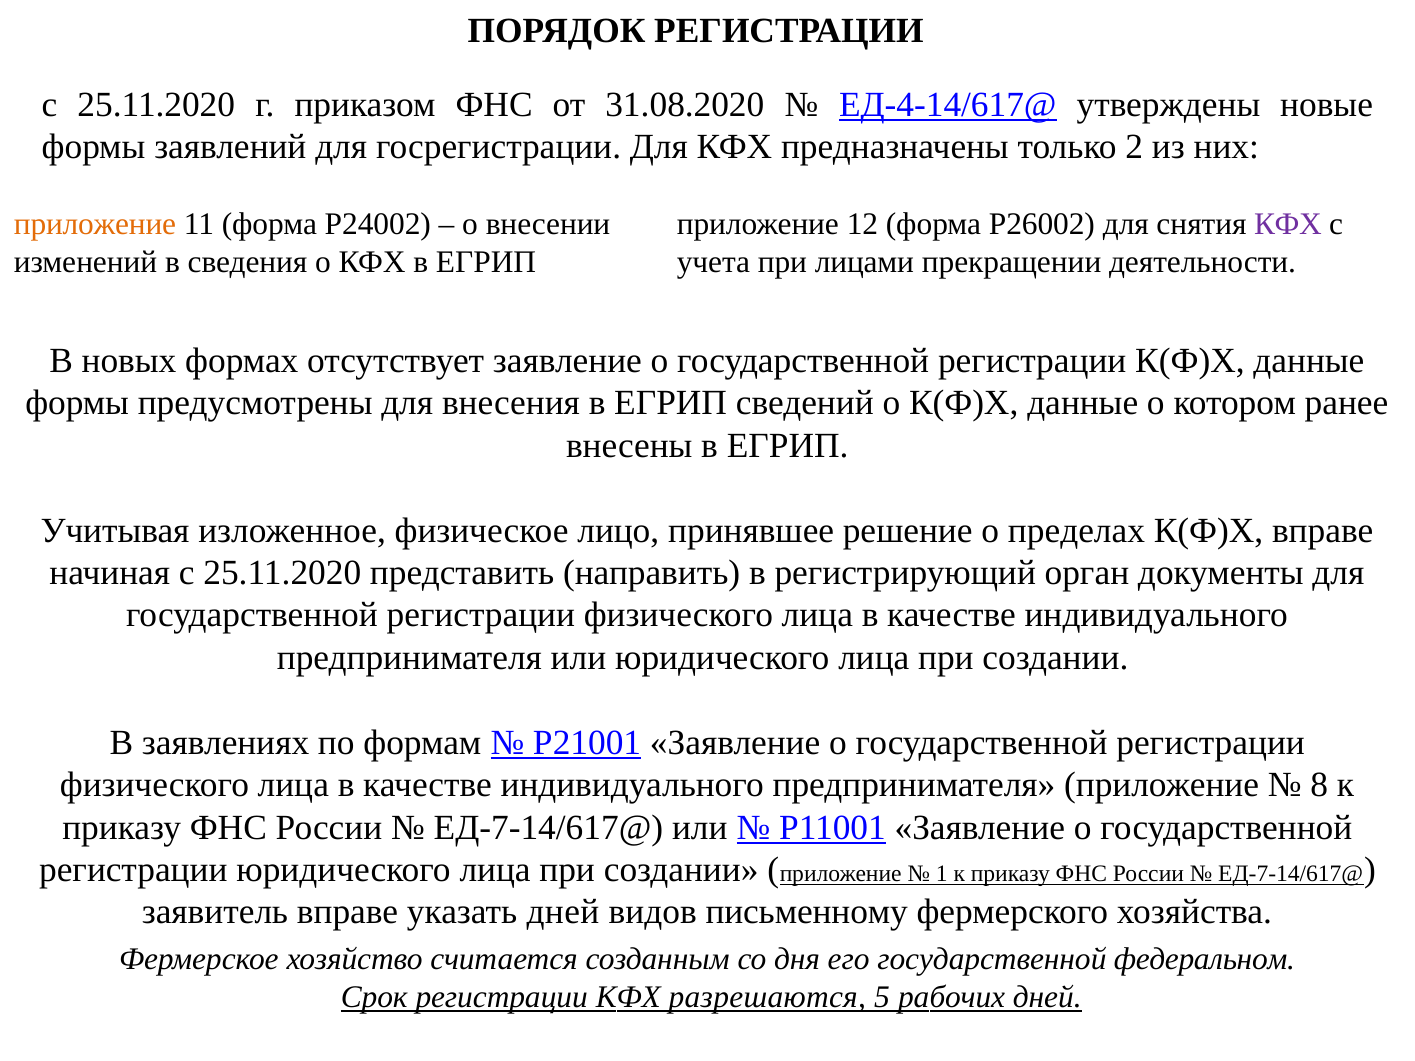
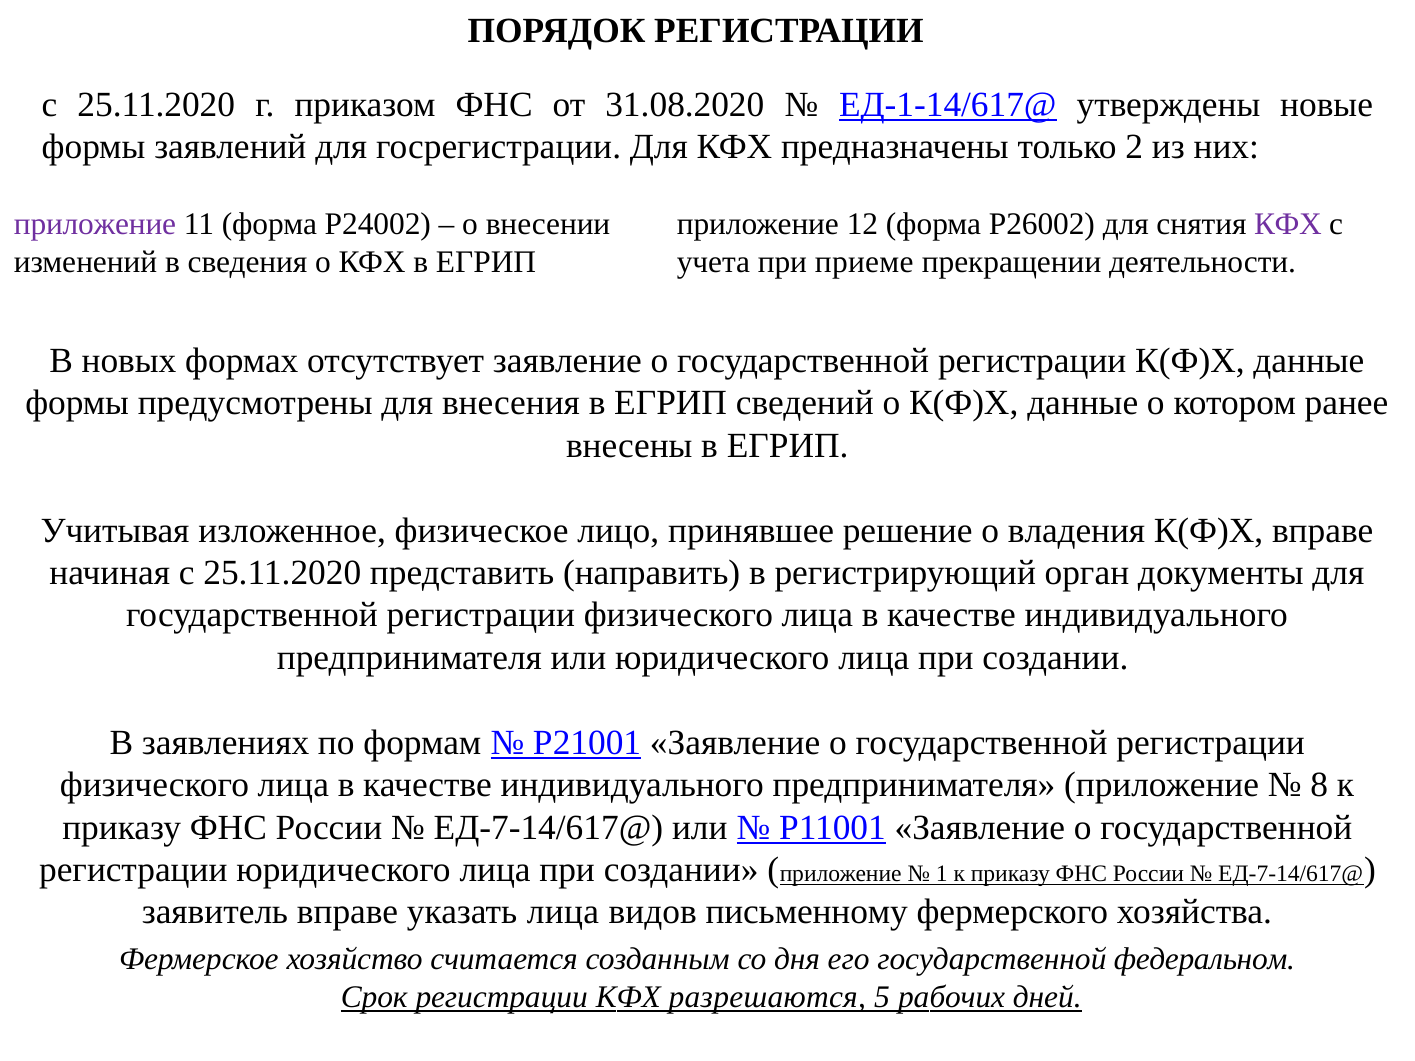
ЕД-4-14/617@: ЕД-4-14/617@ -> ЕД-1-14/617@ (948, 104)
приложение colour: orange -> purple (95, 224)
лицами: лицами -> приеме (864, 262)
пределах: пределах -> владения (1077, 530)
указать дней: дней -> лица (563, 913)
